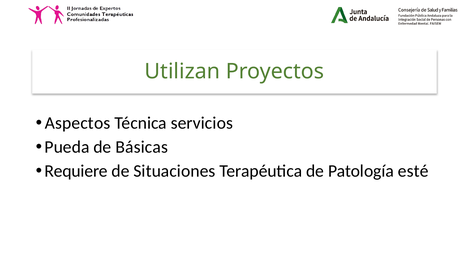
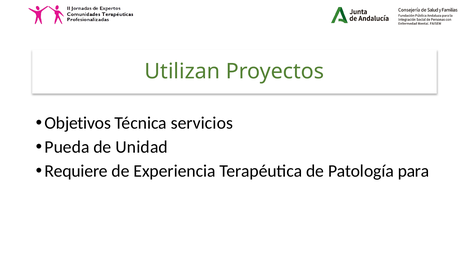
Aspectos: Aspectos -> Objetivos (78, 123)
Básicas: Básicas -> Unidad (142, 147)
Situaciones: Situaciones -> Experiencia (175, 171)
esté: esté -> para (414, 171)
